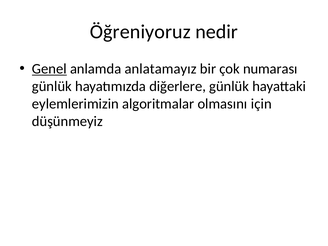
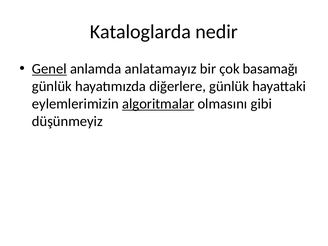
Öğreniyoruz: Öğreniyoruz -> Kataloglarda (140, 32)
numarası: numarası -> basamağı (270, 69)
algoritmalar underline: none -> present (158, 104)
için: için -> gibi (261, 104)
